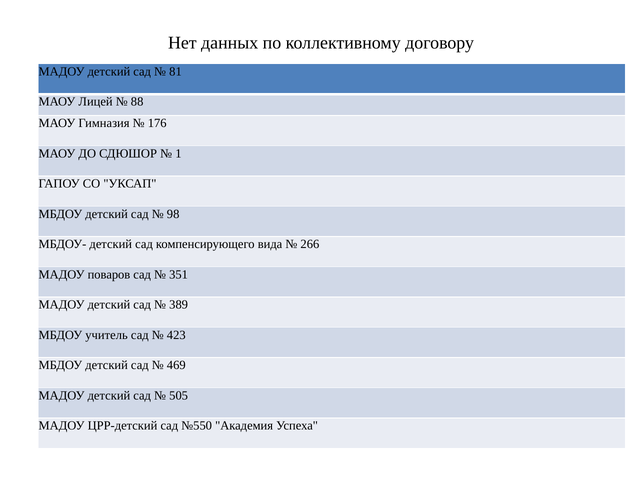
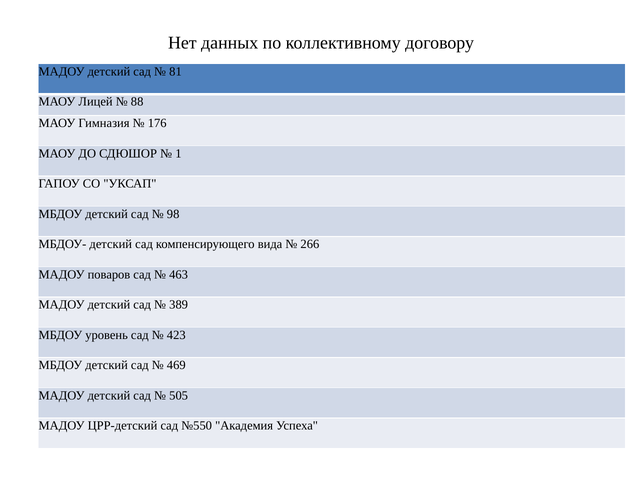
351: 351 -> 463 (179, 275)
учитель: учитель -> уровень (107, 335)
